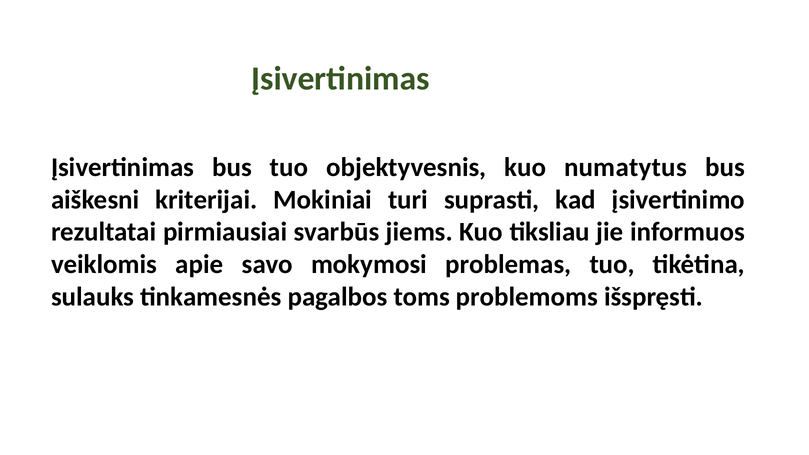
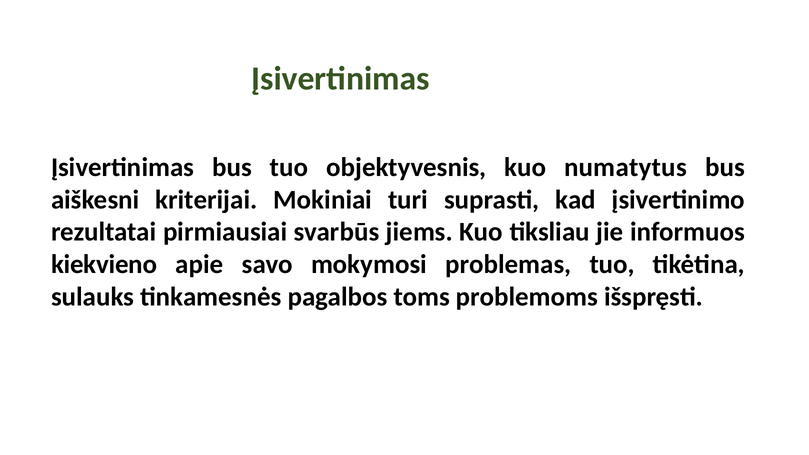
veiklomis: veiklomis -> kiekvieno (104, 264)
